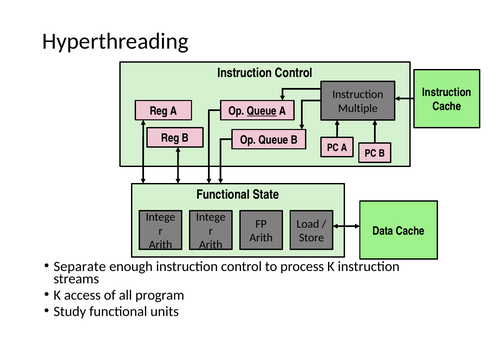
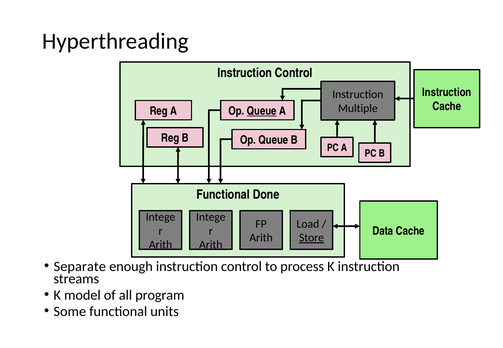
State: State -> Done (266, 195)
Store underline: none -> present (311, 238)
access: access -> model (82, 295)
Study: Study -> Some (70, 312)
